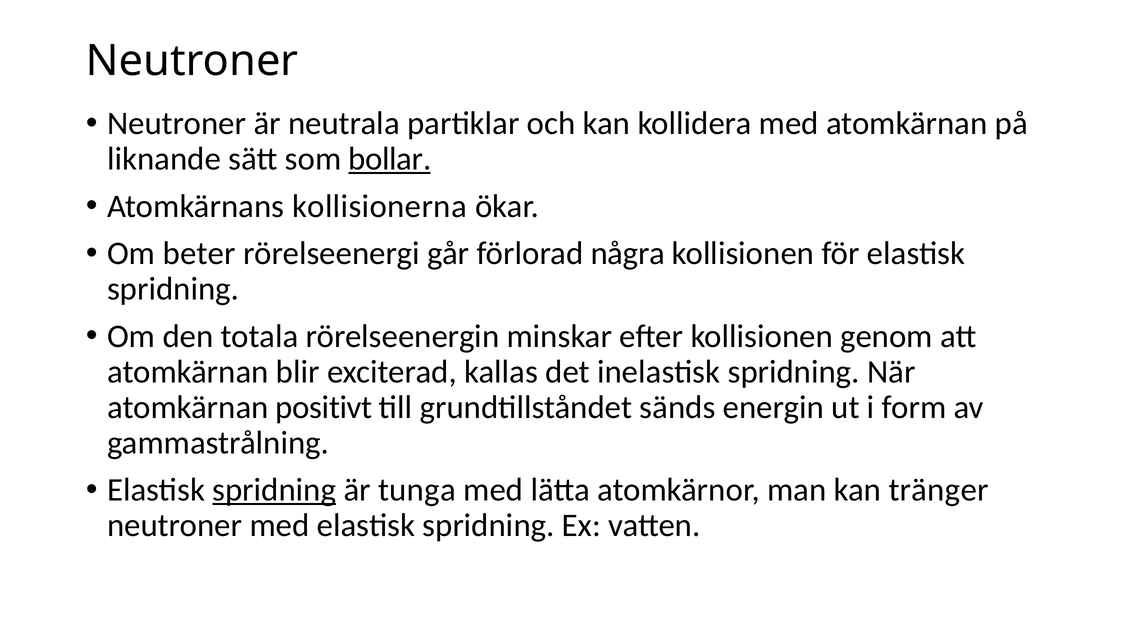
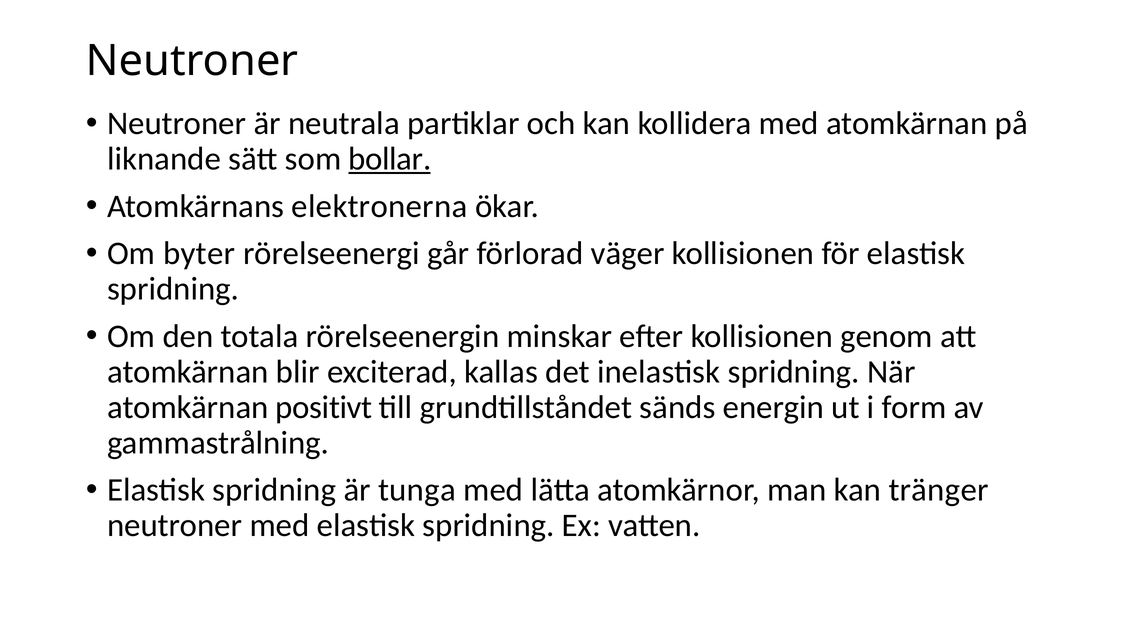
kollisionerna: kollisionerna -> elektronerna (379, 206)
beter: beter -> byter (199, 254)
några: några -> väger (628, 254)
spridning underline: present -> none (274, 490)
